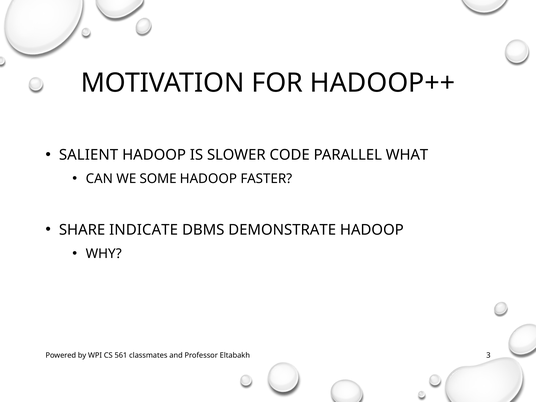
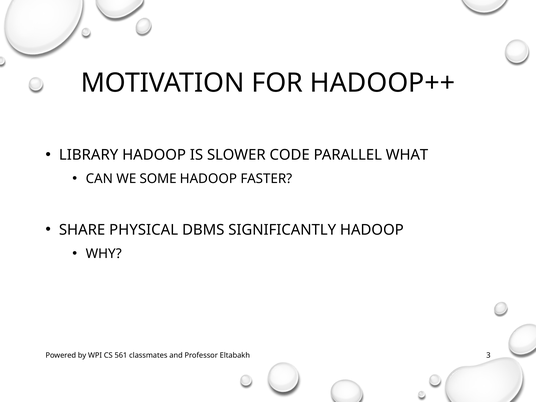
SALIENT: SALIENT -> LIBRARY (89, 155)
INDICATE: INDICATE -> PHYSICAL (144, 230)
DEMONSTRATE: DEMONSTRATE -> SIGNIFICANTLY (282, 230)
